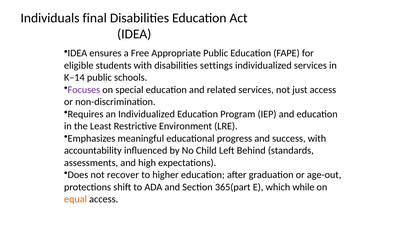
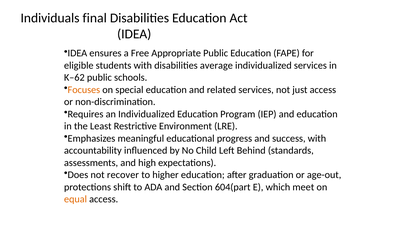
settings: settings -> average (216, 66)
K–14: K–14 -> K–62 (74, 78)
Focuses colour: purple -> orange (84, 90)
365(part: 365(part -> 604(part (233, 187)
while: while -> meet (303, 187)
